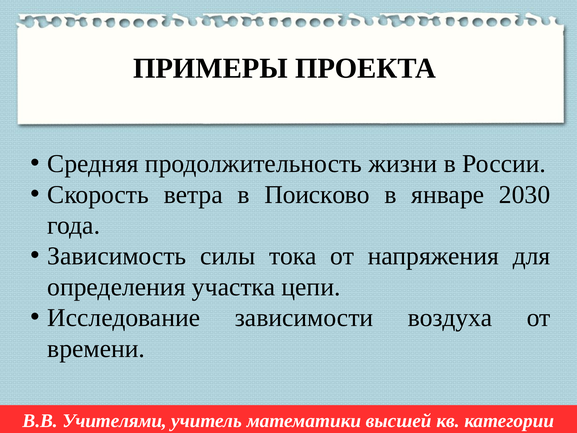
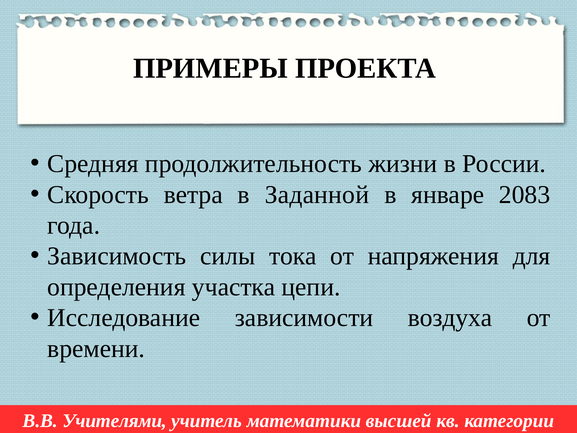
Поисково: Поисково -> Заданной (317, 194)
2030: 2030 -> 2083 (525, 194)
